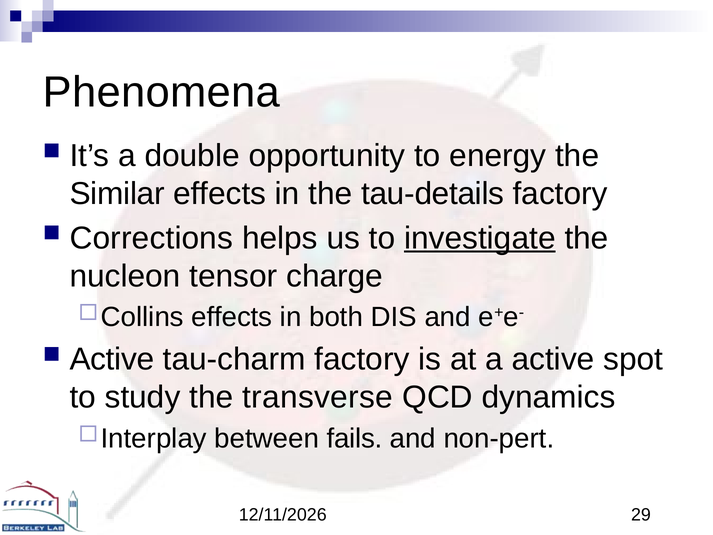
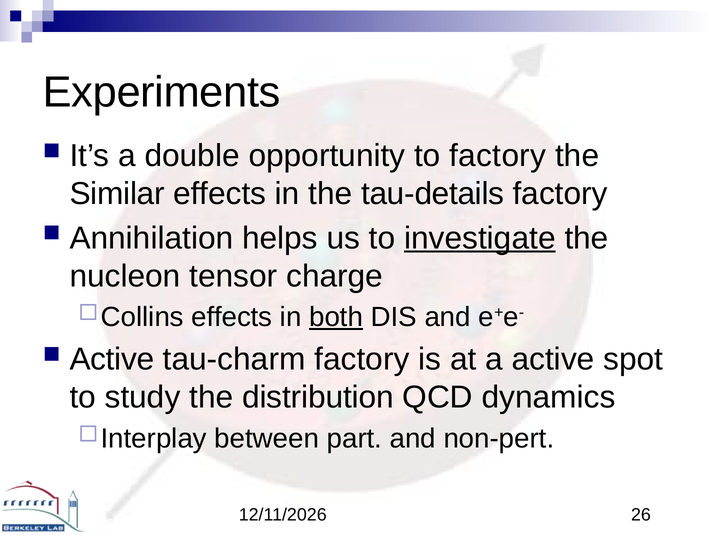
Phenomena: Phenomena -> Experiments (162, 92)
to energy: energy -> factory (498, 156)
Corrections: Corrections -> Annihilation (151, 238)
both underline: none -> present (336, 317)
transverse: transverse -> distribution (318, 397)
fails: fails -> part (354, 438)
29: 29 -> 26 (641, 515)
